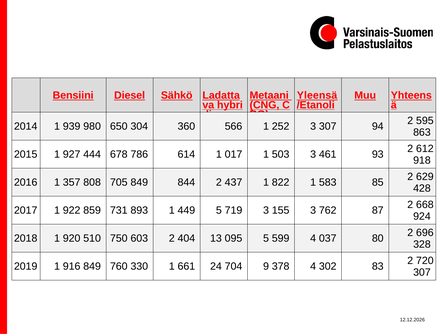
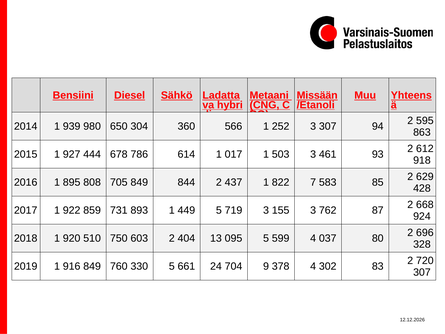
Yleensä: Yleensä -> Missään (317, 95)
357: 357 -> 895 (72, 182)
822 1: 1 -> 7 (313, 182)
330 1: 1 -> 5 (172, 266)
